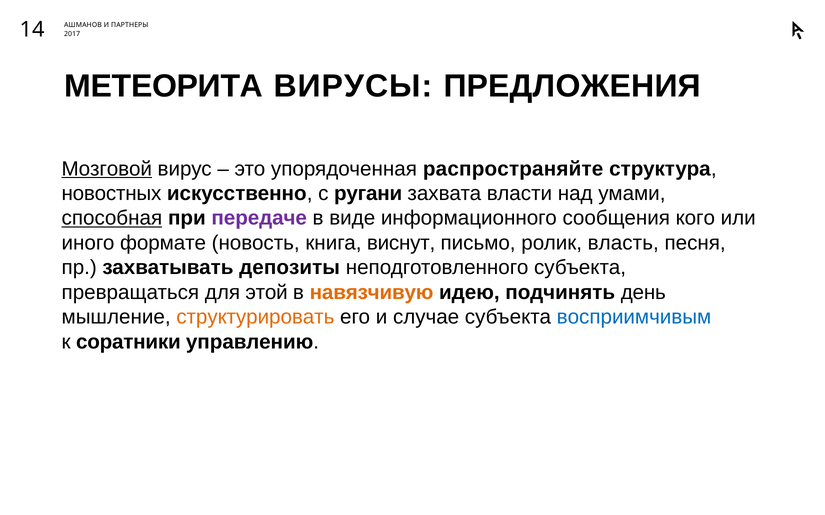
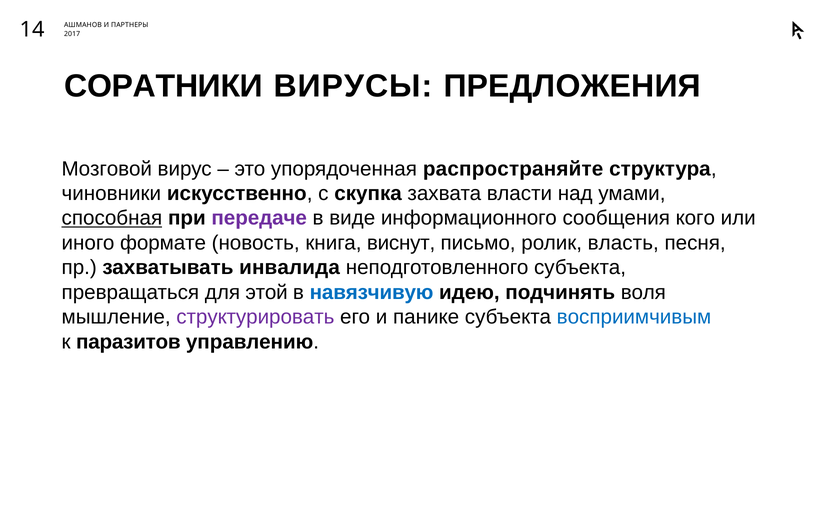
МЕТЕОРИТА: МЕТЕОРИТА -> СОРАТНИКИ (164, 86)
Мозговой underline: present -> none (107, 169)
новостных: новостных -> чиновники (111, 194)
ругани: ругани -> скупка (368, 194)
депозиты: депозиты -> инвалида (290, 268)
навязчивую colour: orange -> blue (372, 293)
день: день -> воля (643, 293)
структурировать colour: orange -> purple (255, 317)
случае: случае -> панике (426, 317)
соратники: соратники -> паразитов (128, 342)
